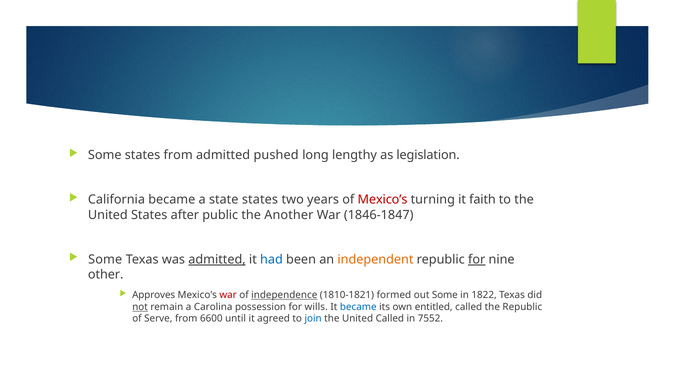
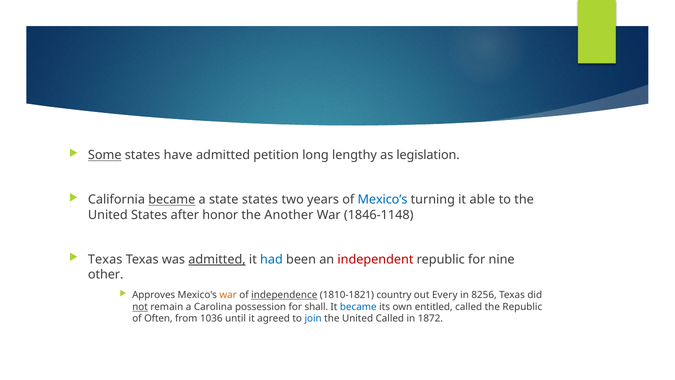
Some underline: none -> present (105, 155)
states from: from -> have (178, 155)
pushed: pushed -> petition (276, 155)
became underline: none -> present (172, 200)
Mexico’s colour: red -> blue (383, 200)
faith: faith -> able (482, 200)
public: public -> honor (220, 215)
1846-1847: 1846-1847 -> 1846-1148 (379, 215)
Some: Some -> Texas (105, 259)
independent colour: orange -> red (375, 259)
for underline: present -> none (477, 259)
war colour: red -> orange (228, 295)
formed: formed -> country (394, 295)
out Some: Some -> Every (445, 295)
1822: 1822 -> 8256 (484, 295)
wills: wills -> shall (316, 307)
Serve: Serve -> Often (158, 318)
6600: 6600 -> 1036 (211, 318)
7552: 7552 -> 1872 (430, 318)
